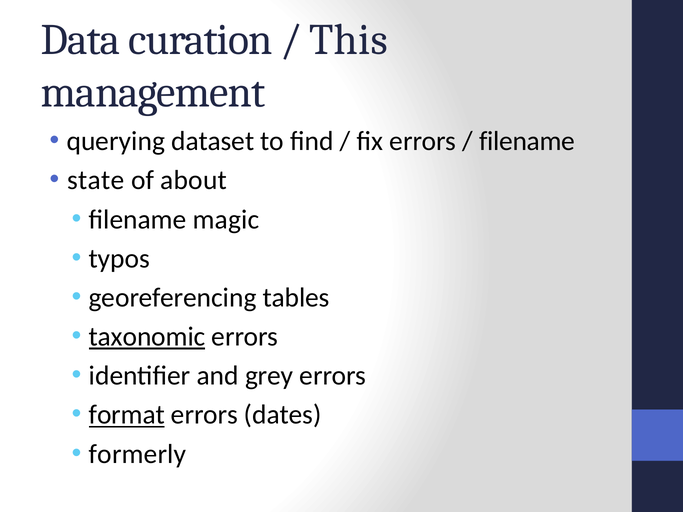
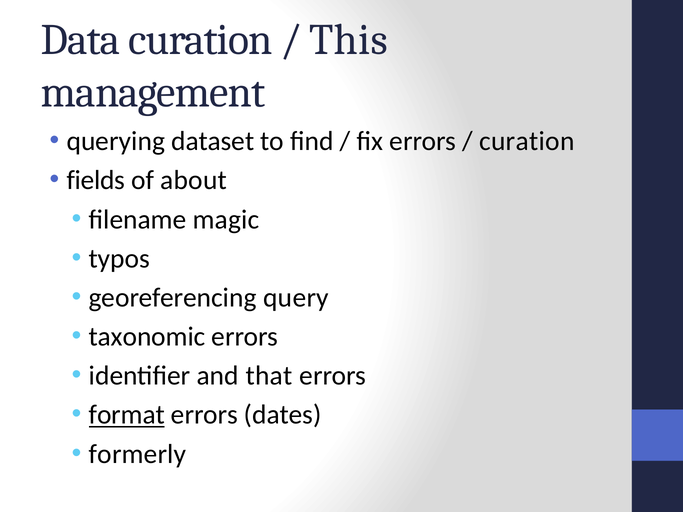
filename: filename -> curation (527, 141)
state: state -> fields (96, 180)
tables: tables -> query (296, 298)
taxonomic underline: present -> none (147, 337)
grey: grey -> that (269, 376)
